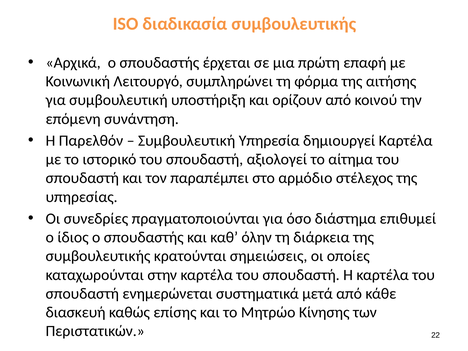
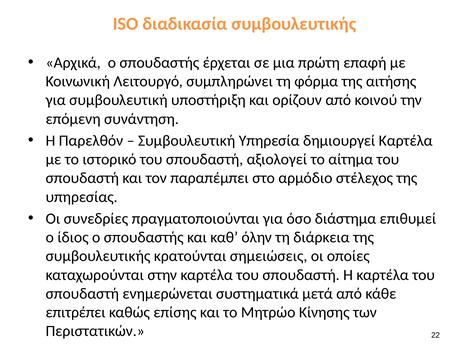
διασκευή: διασκευή -> επιτρέπει (76, 312)
